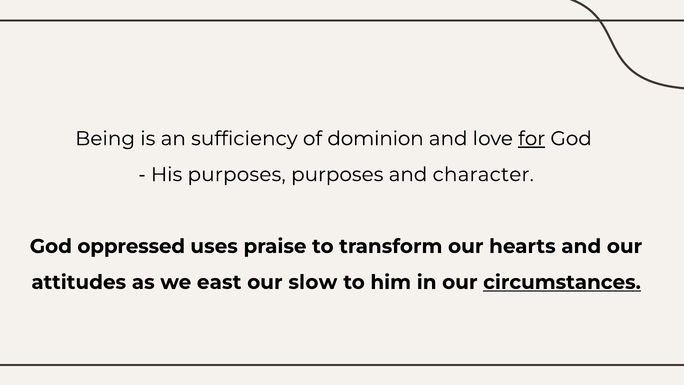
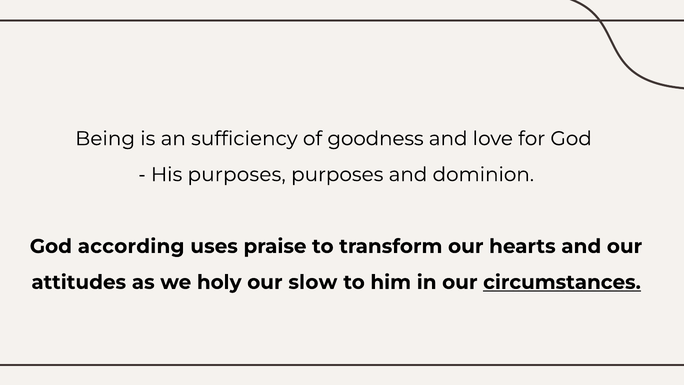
dominion: dominion -> goodness (376, 139)
for underline: present -> none (532, 139)
character: character -> dominion (483, 174)
oppressed: oppressed -> according (131, 246)
east: east -> holy (219, 282)
